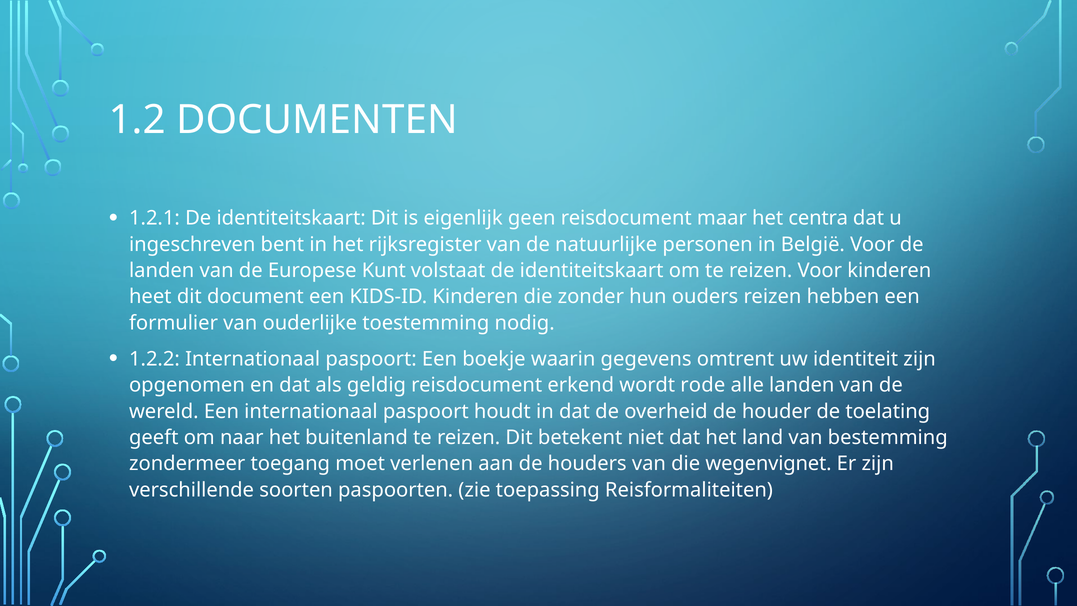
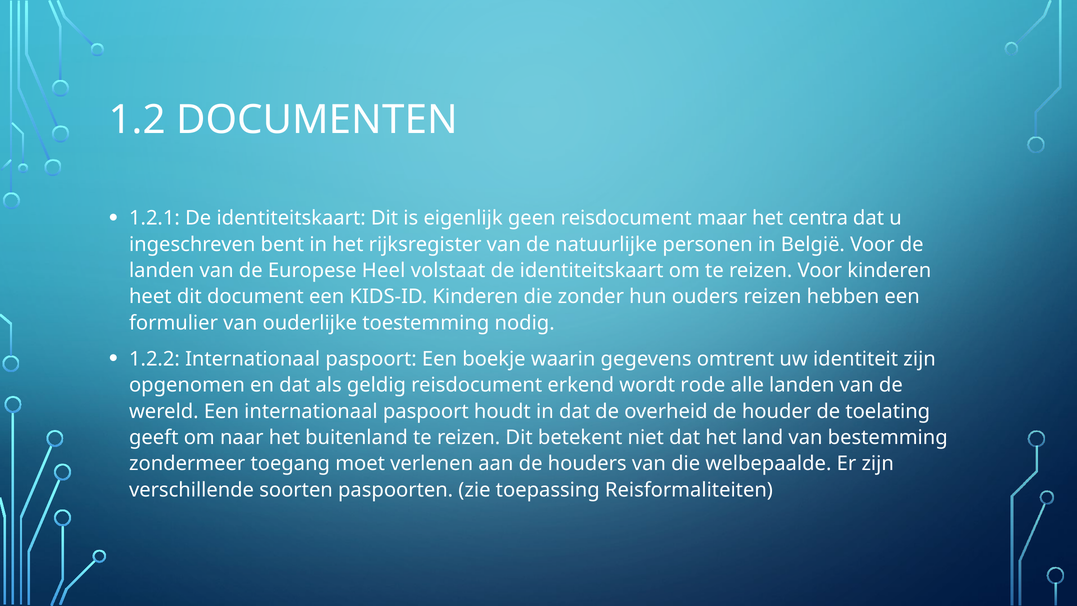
Kunt: Kunt -> Heel (384, 270)
wegenvignet: wegenvignet -> welbepaalde (768, 464)
